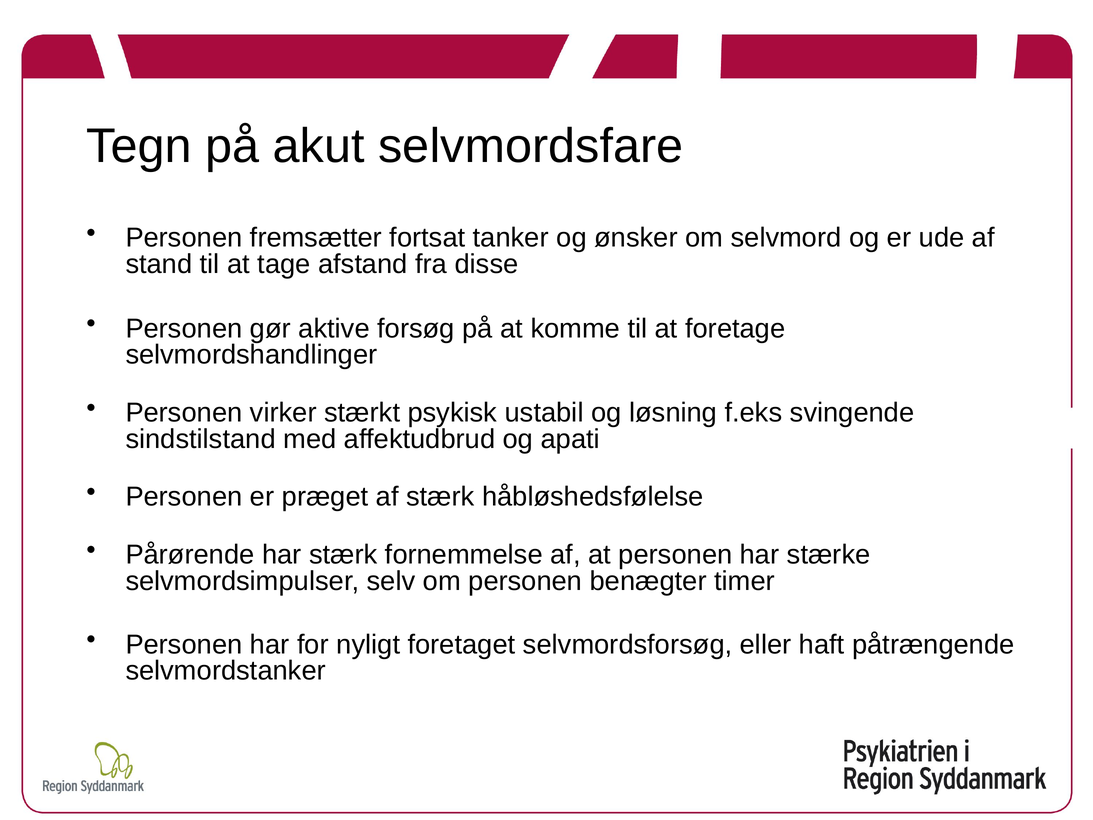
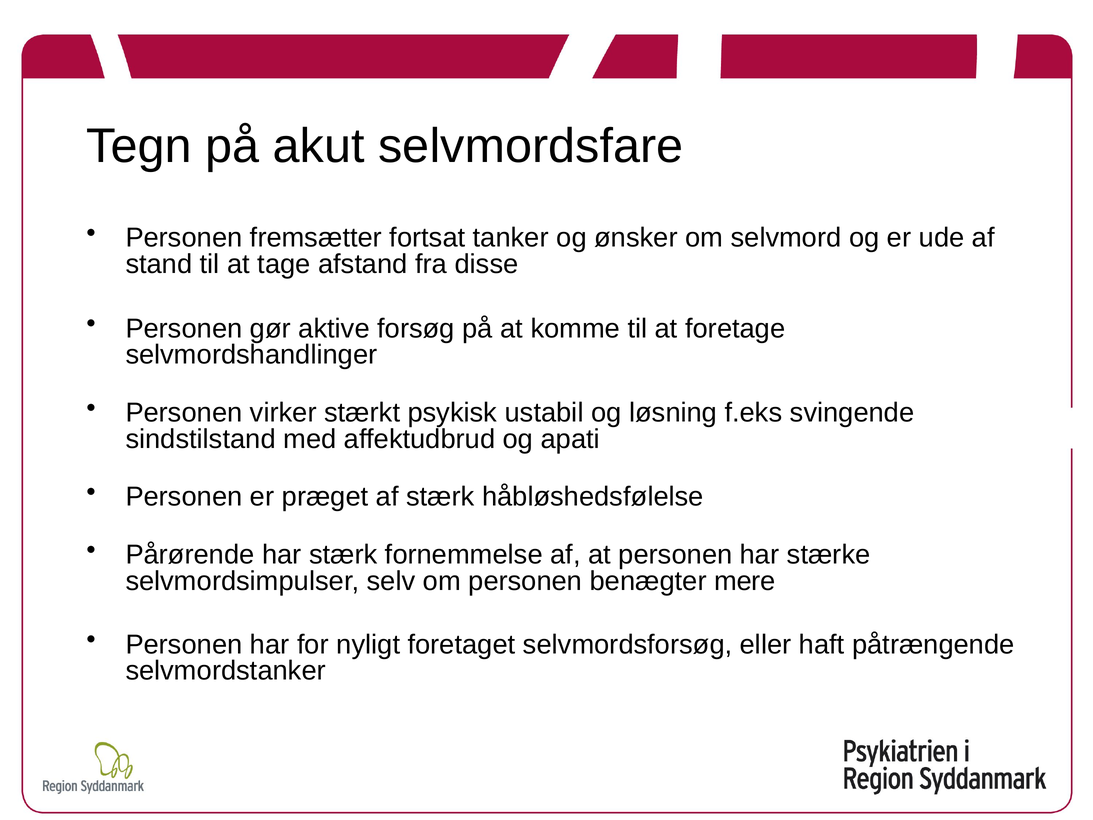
timer: timer -> mere (745, 581)
